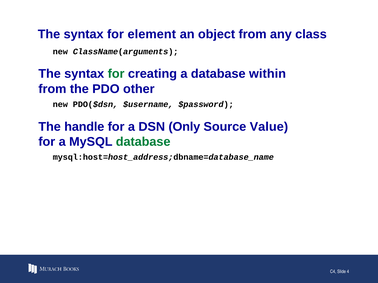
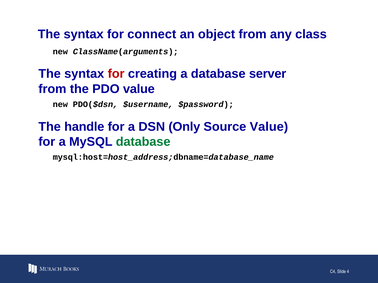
element: element -> connect (152, 34)
for colour: green -> red (116, 74)
within: within -> server (268, 74)
PDO other: other -> value (139, 89)
